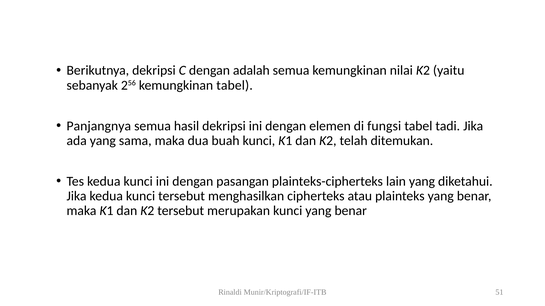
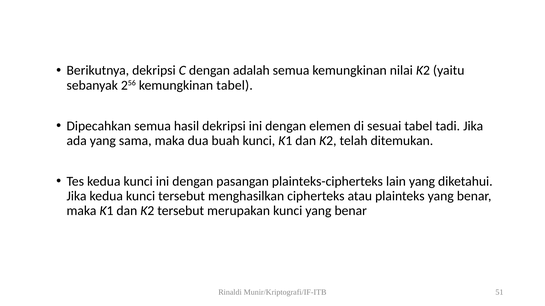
Panjangnya: Panjangnya -> Dipecahkan (99, 126)
fungsi: fungsi -> sesuai (384, 126)
